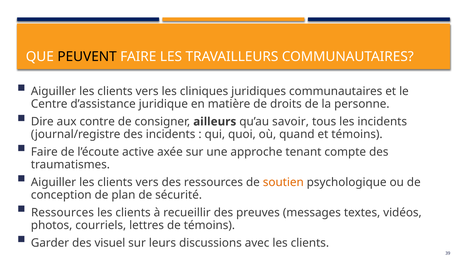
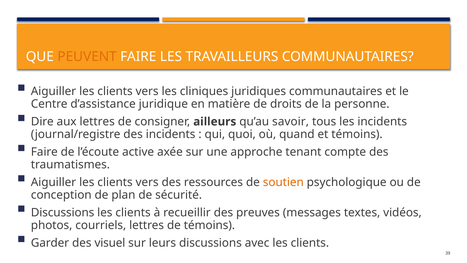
PEUVENT colour: black -> orange (87, 57)
aux contre: contre -> lettres (97, 121)
Ressources: Ressources -> Discussions (63, 212)
